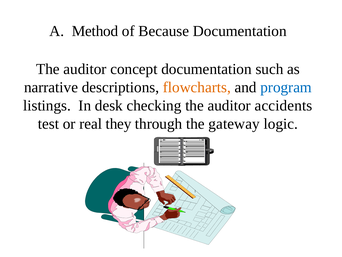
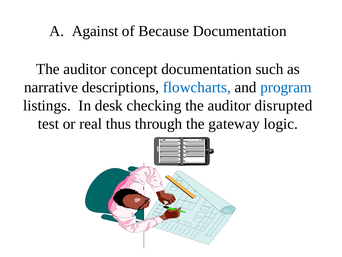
Method: Method -> Against (95, 31)
flowcharts colour: orange -> blue (197, 87)
accidents: accidents -> disrupted (284, 105)
they: they -> thus (119, 124)
